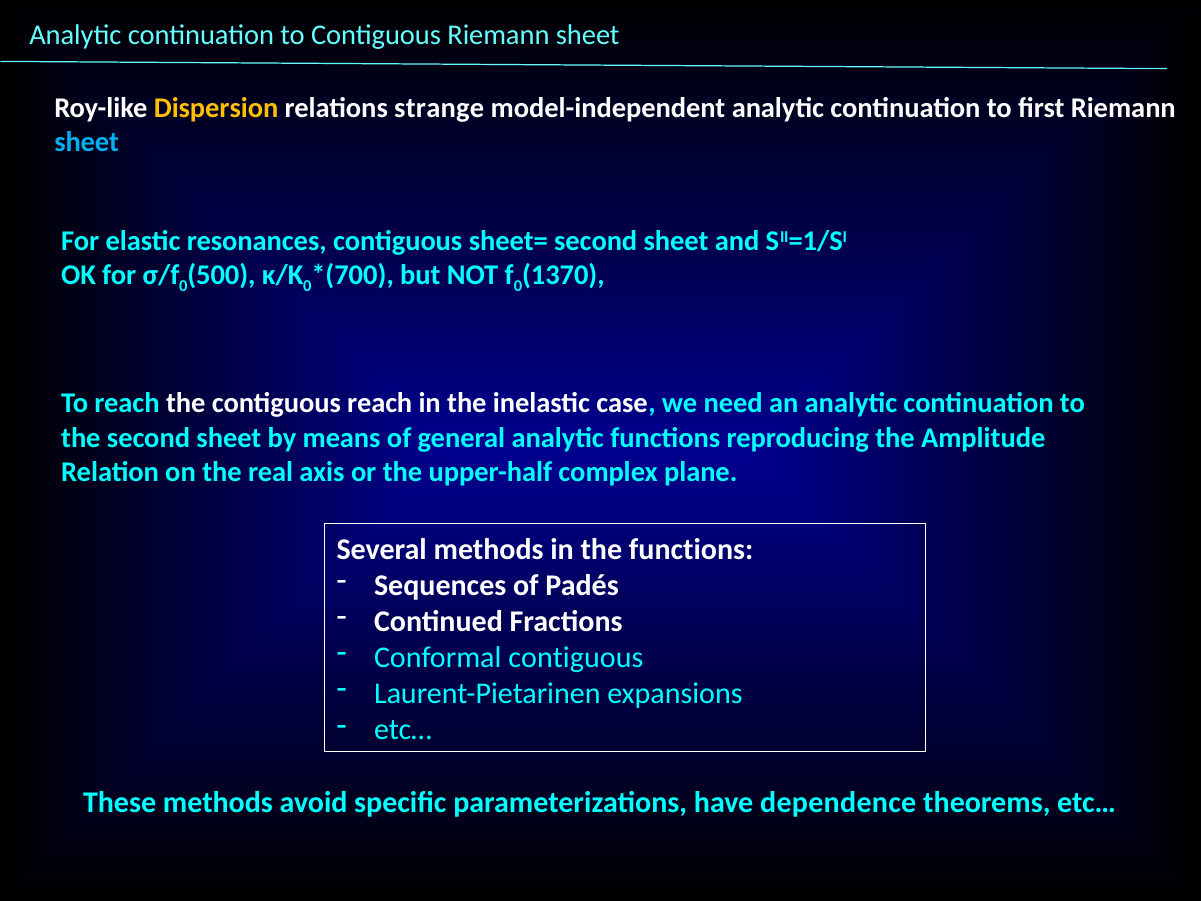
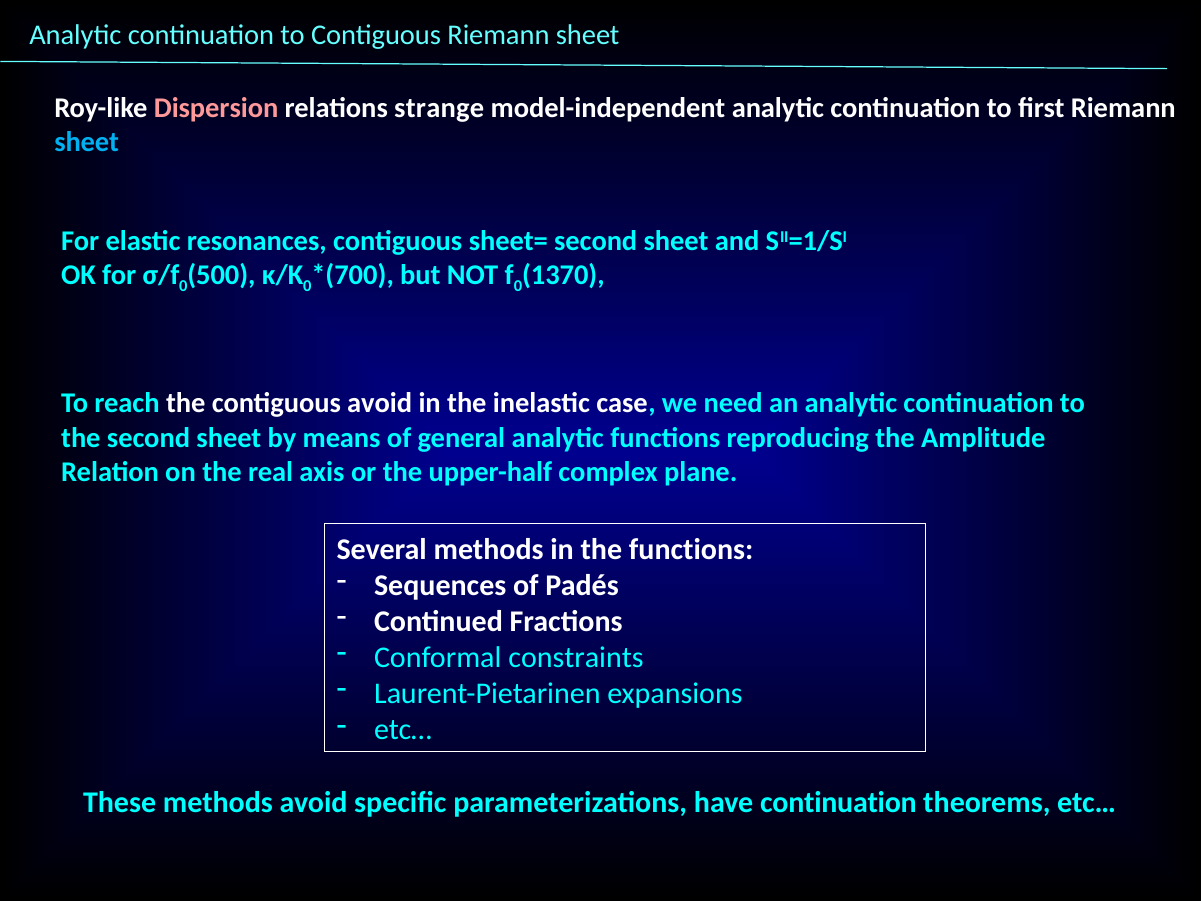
Dispersion colour: yellow -> pink (216, 108)
contiguous reach: reach -> avoid (380, 403)
Conformal contiguous: contiguous -> constraints (576, 658)
have dependence: dependence -> continuation (838, 802)
